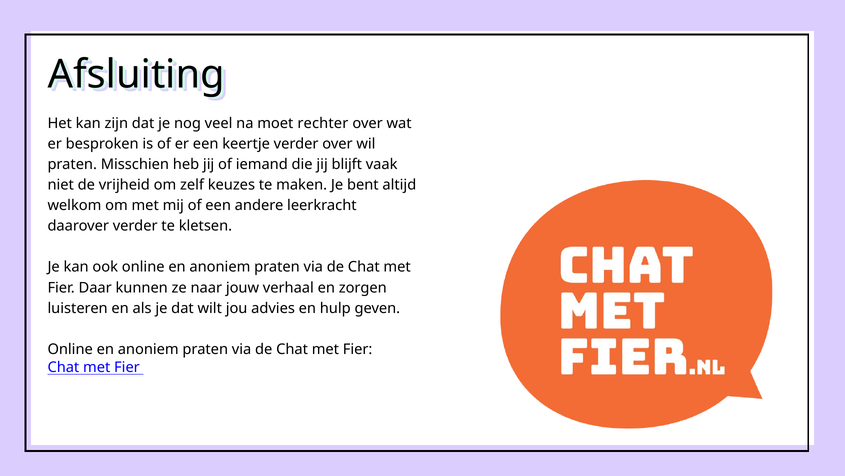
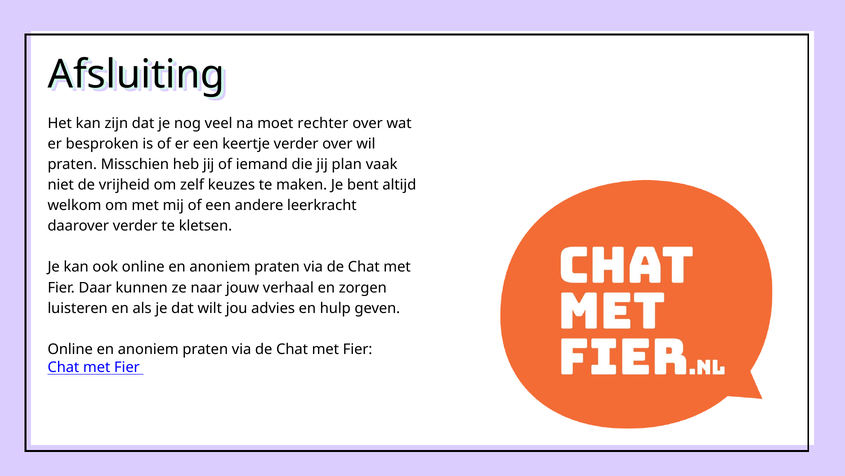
blijft: blijft -> plan (347, 164)
